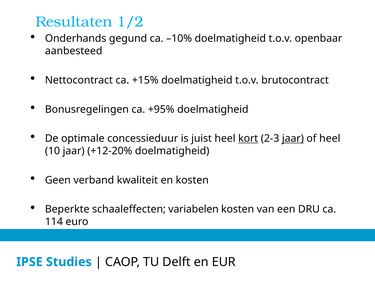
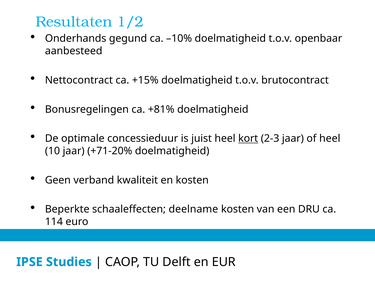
+95%: +95% -> +81% (161, 109)
jaar underline: present -> none (293, 139)
+12-20%: +12-20% -> +71-20% (110, 151)
variabelen: variabelen -> deelname (193, 209)
